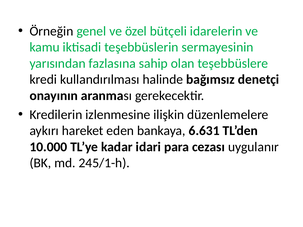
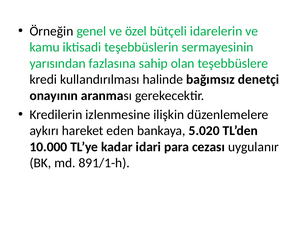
6.631: 6.631 -> 5.020 (204, 131)
245/1-h: 245/1-h -> 891/1-h (104, 163)
